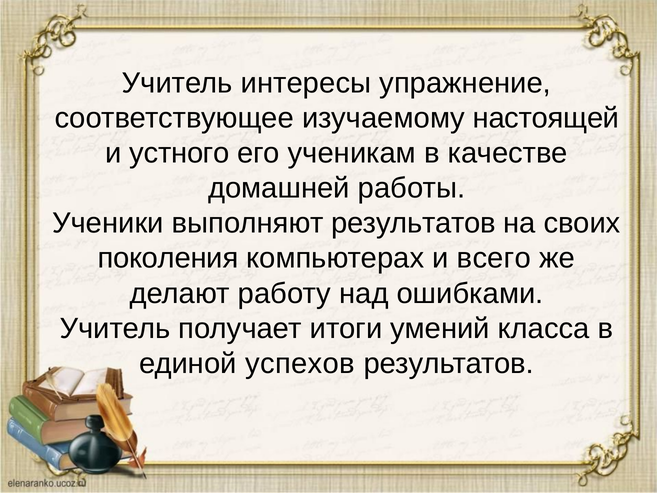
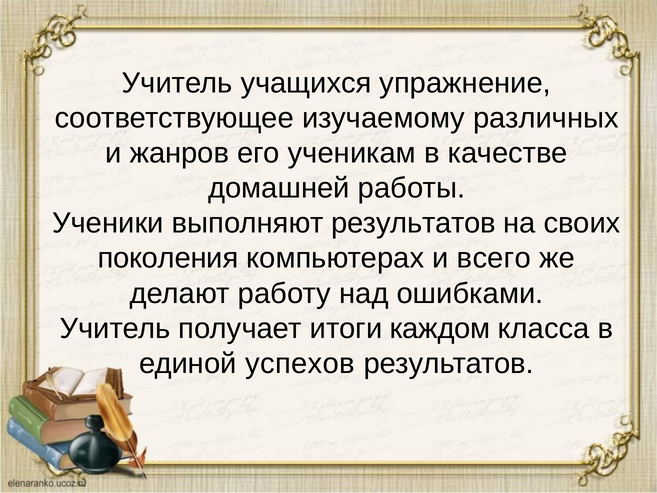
интересы: интересы -> учащихся (306, 83)
настоящей: настоящей -> различных (546, 118)
устного: устного -> жанров (179, 153)
умений: умений -> каждом (440, 328)
